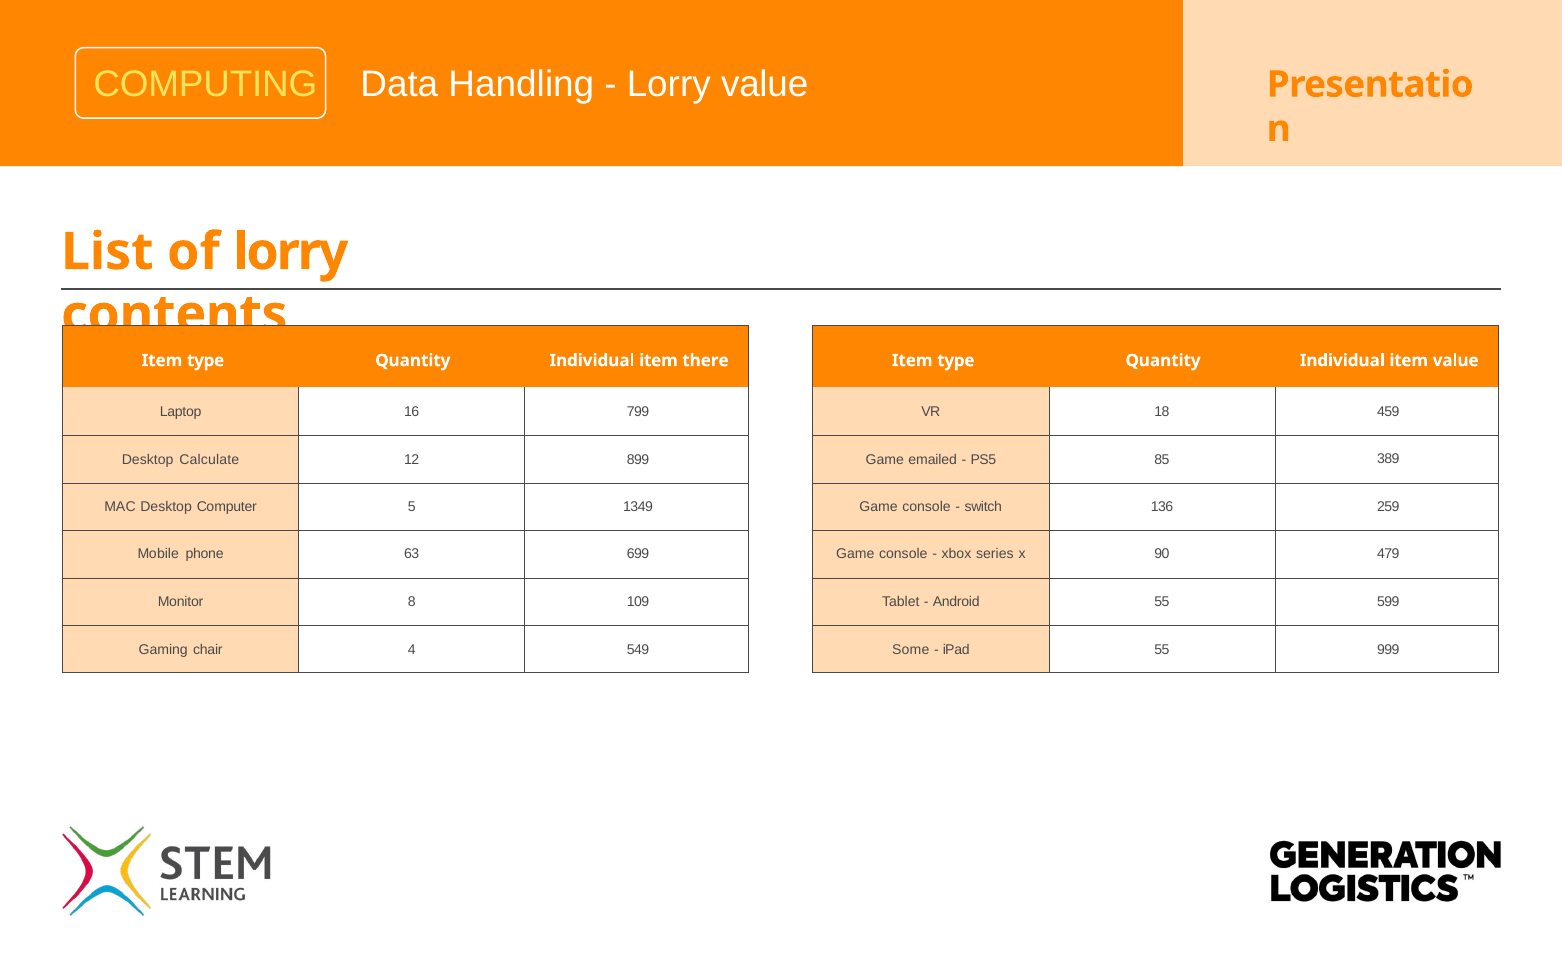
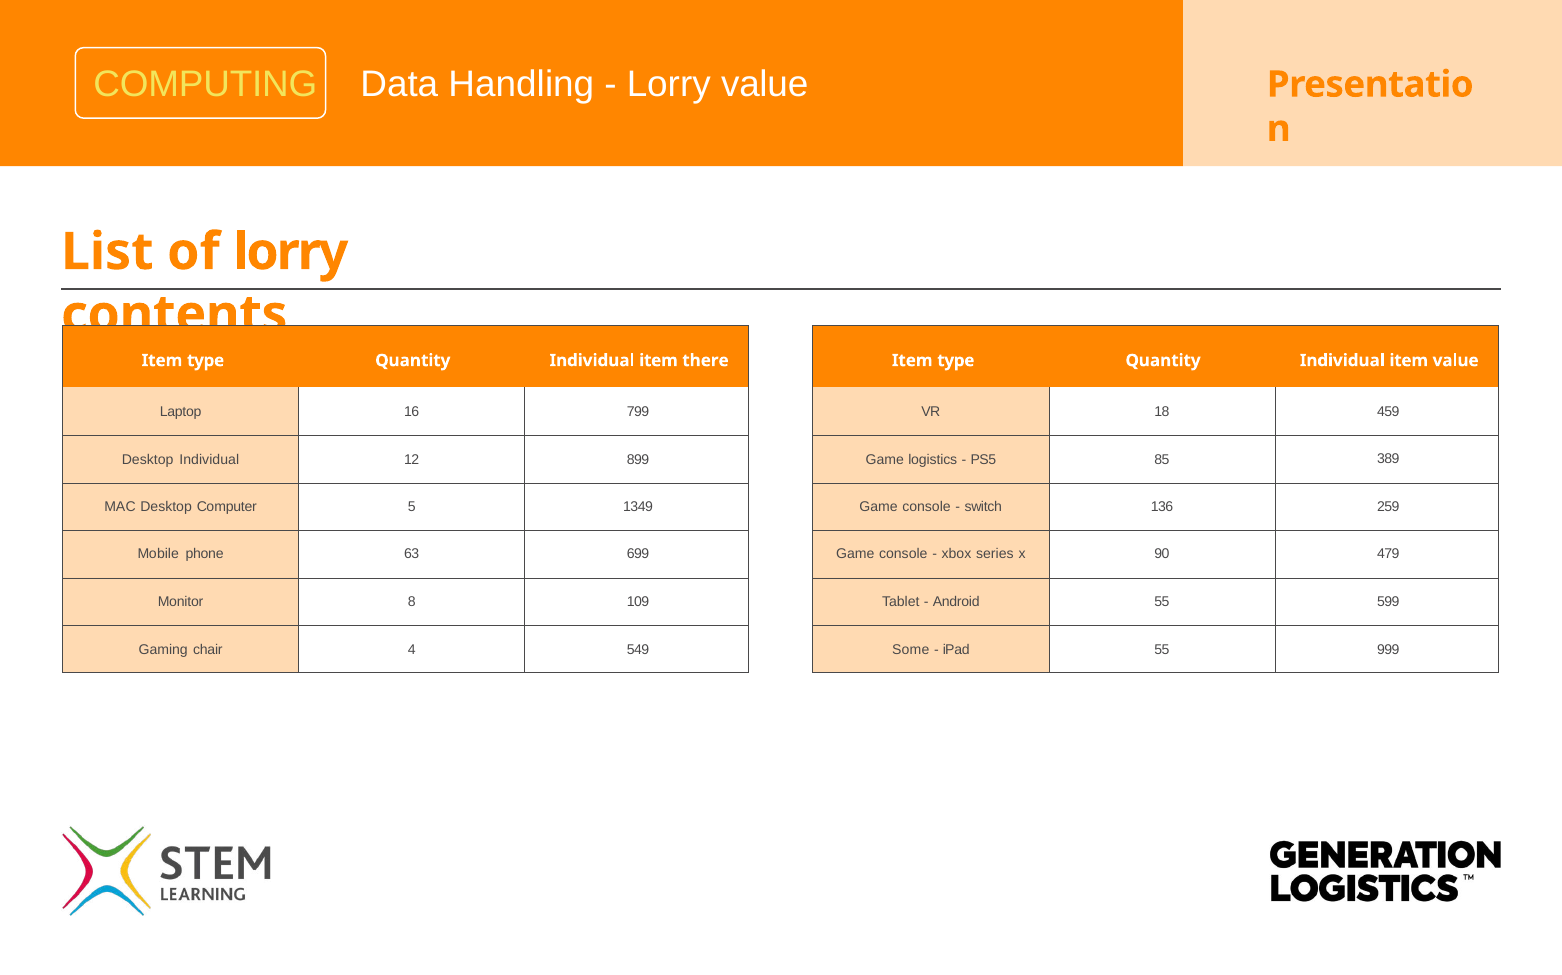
Desktop Calculate: Calculate -> Individual (209, 459)
emailed: emailed -> logistics (933, 459)
